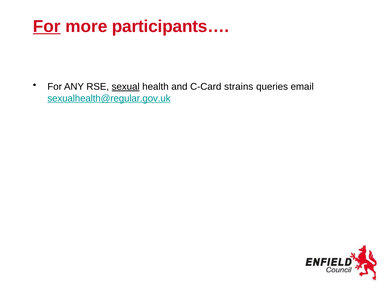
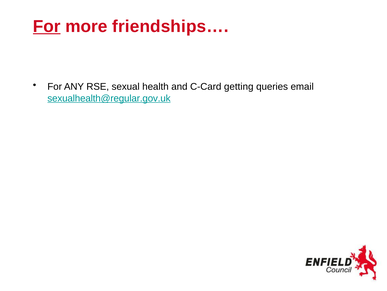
participants…: participants… -> friendships… (170, 26)
sexual underline: present -> none (126, 86)
strains: strains -> getting (239, 86)
